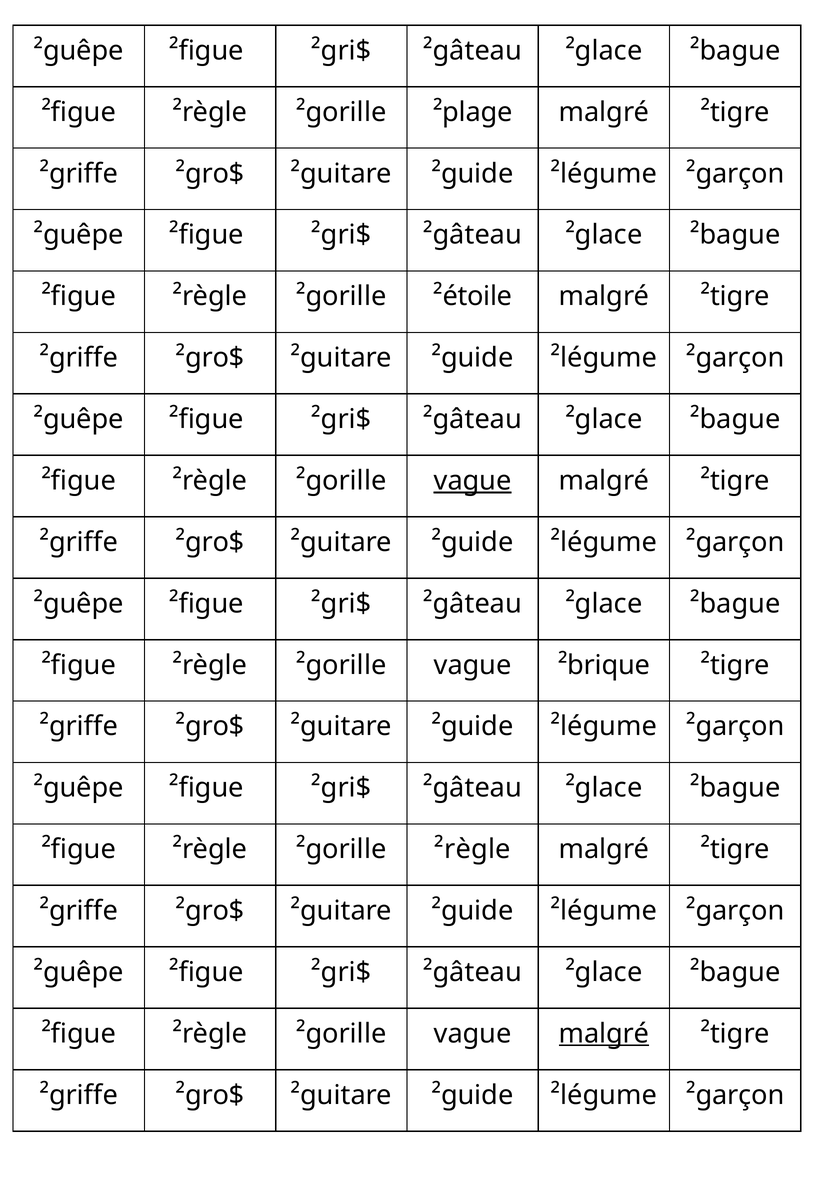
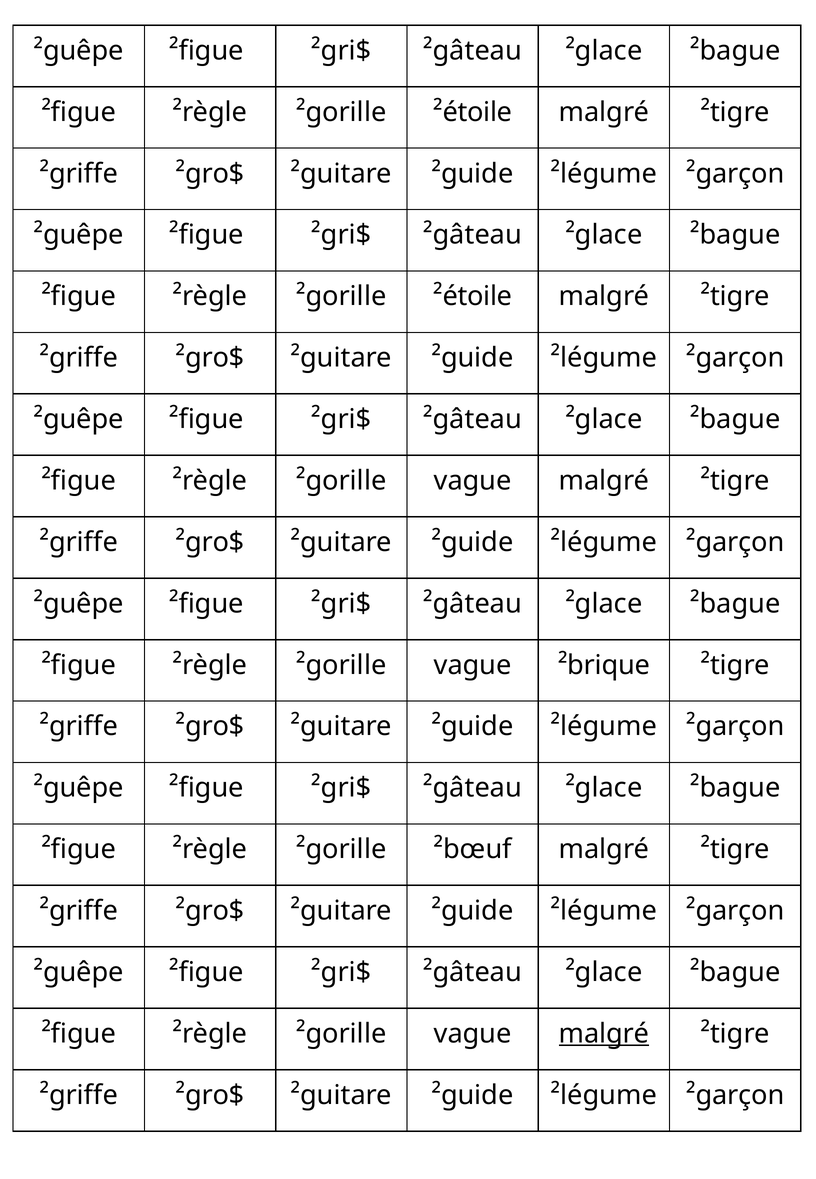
²plage: ²plage -> ²étoile (473, 112)
vague underline: present -> none (473, 481)
²gorille ²règle: ²règle -> ²bœuf (473, 849)
